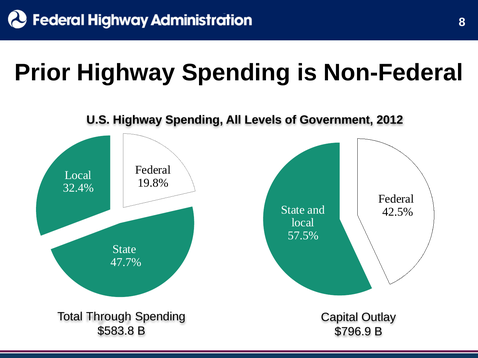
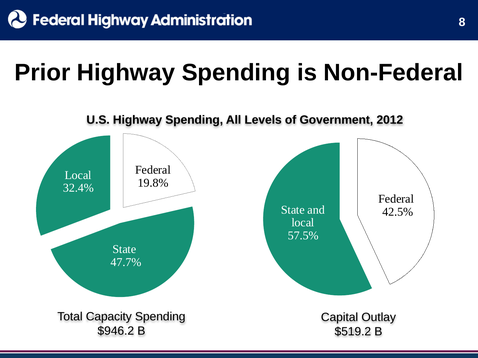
Through: Through -> Capacity (109, 317)
$583.8: $583.8 -> $946.2 (116, 331)
$796.9: $796.9 -> $519.2 (353, 332)
